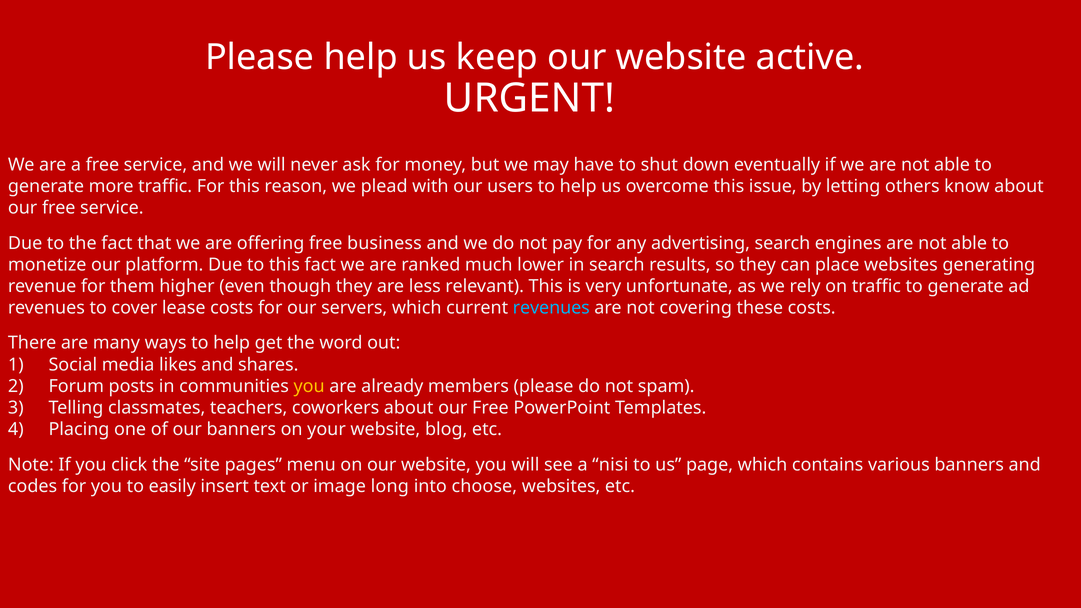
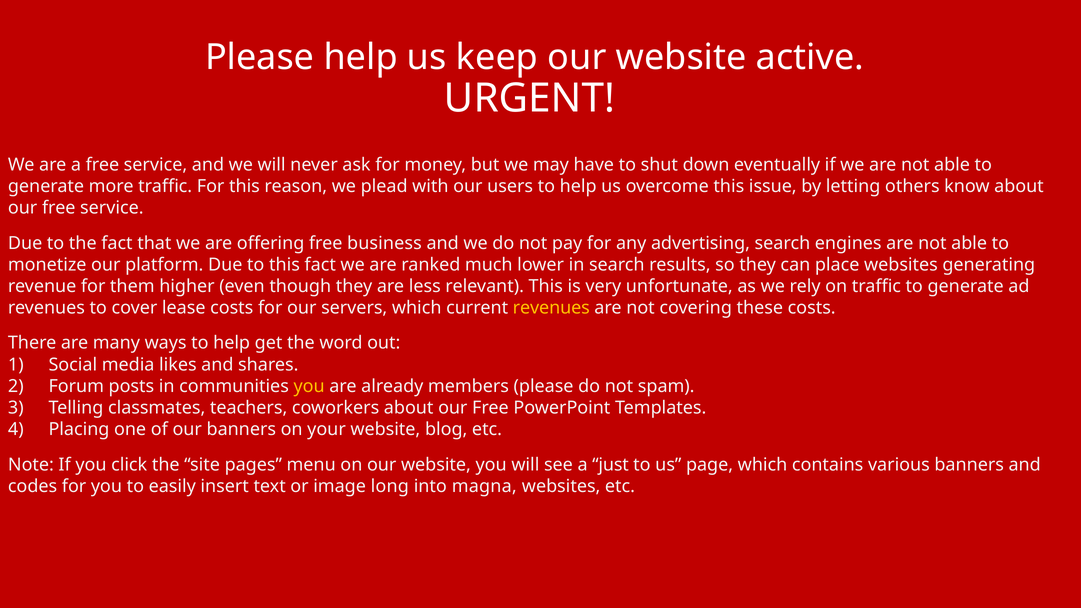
revenues colour: light blue -> yellow (551, 308)
nisi: nisi -> just (611, 465)
choose: choose -> magna (484, 486)
